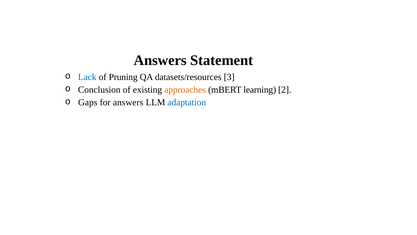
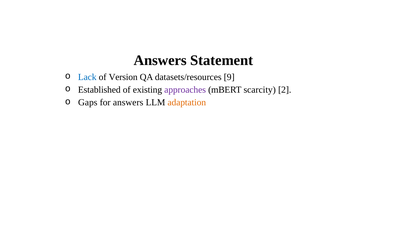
Pruning: Pruning -> Version (123, 77)
3: 3 -> 9 (229, 77)
Conclusion: Conclusion -> Established (99, 90)
approaches colour: orange -> purple (185, 90)
learning: learning -> scarcity (260, 90)
adaptation colour: blue -> orange (187, 102)
